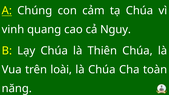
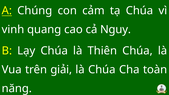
loài: loài -> giải (61, 70)
